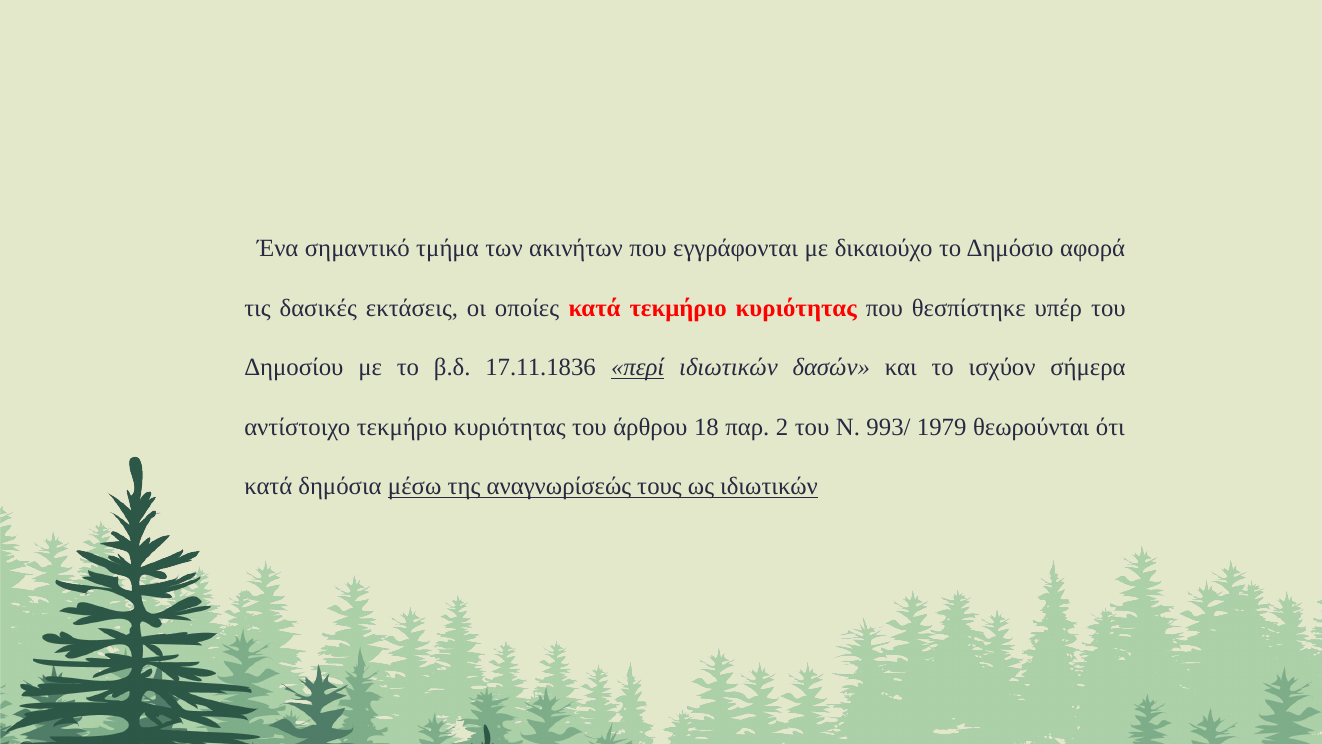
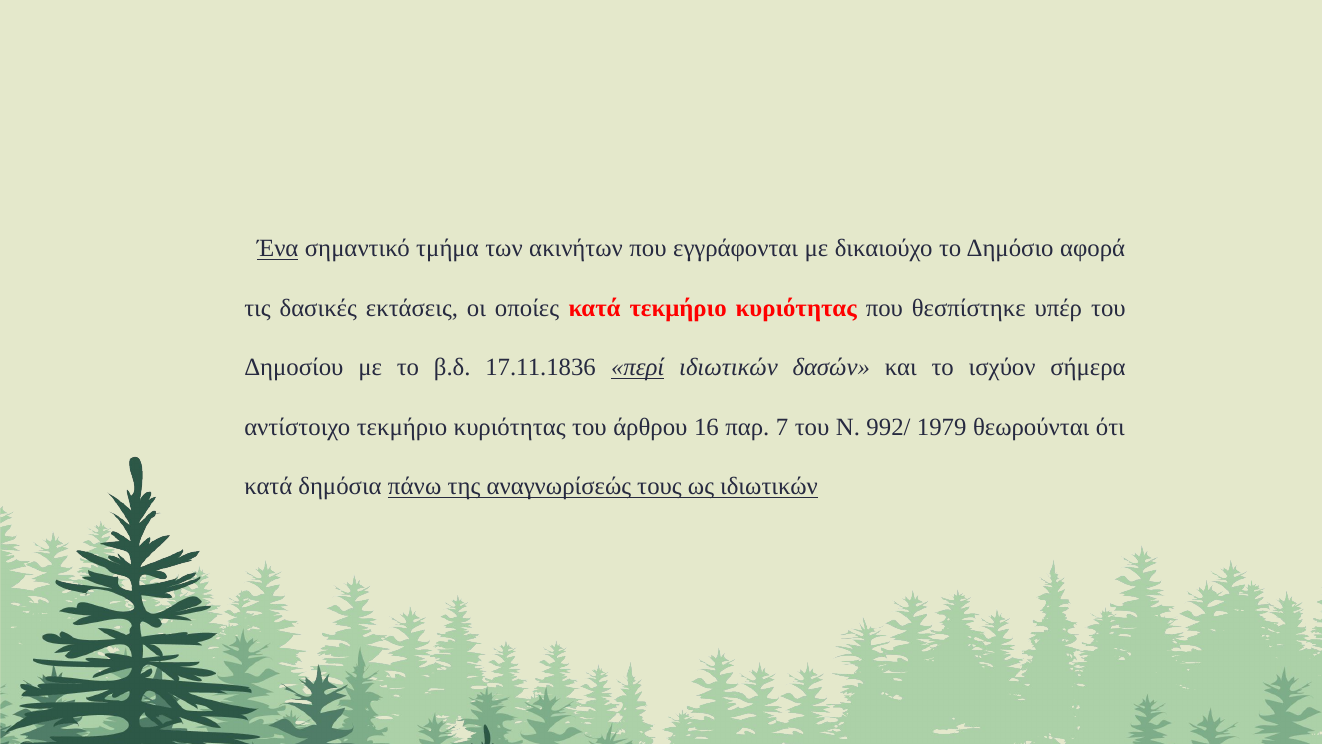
Ένα underline: none -> present (278, 249)
18: 18 -> 16 (706, 427)
2: 2 -> 7 (782, 427)
993/: 993/ -> 992/ (888, 427)
μέσω: μέσω -> πάνω (415, 486)
